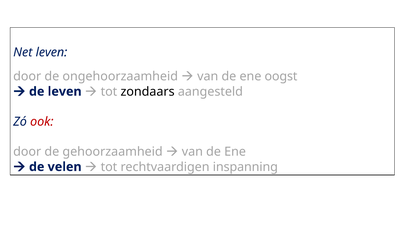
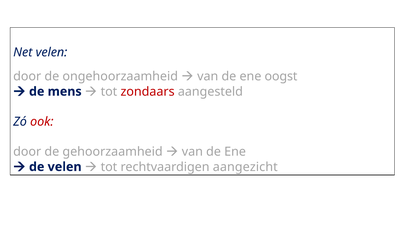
Net leven: leven -> velen (52, 52)
de leven: leven -> mens (65, 91)
zondaars colour: black -> red (148, 91)
inspanning: inspanning -> aangezicht (245, 167)
